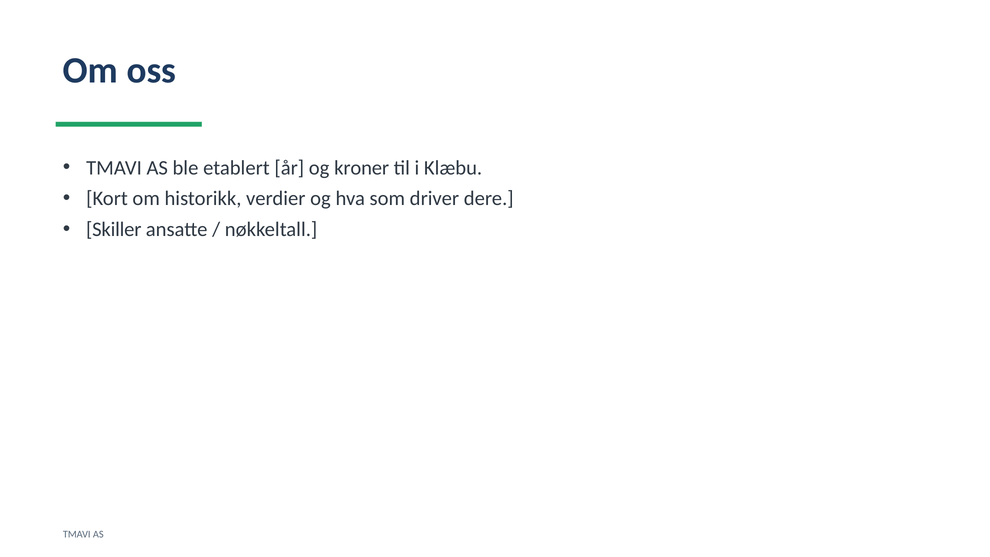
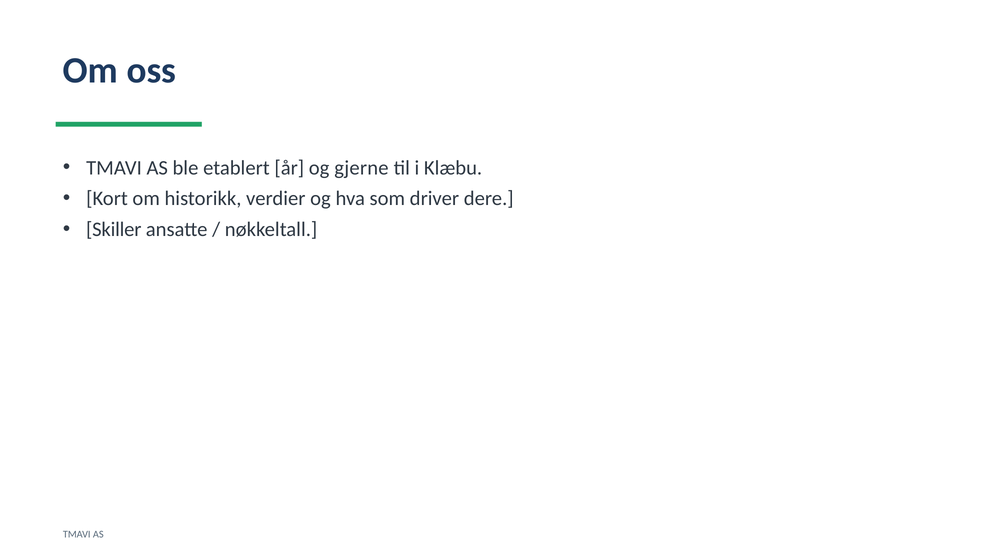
kroner: kroner -> gjerne (361, 168)
